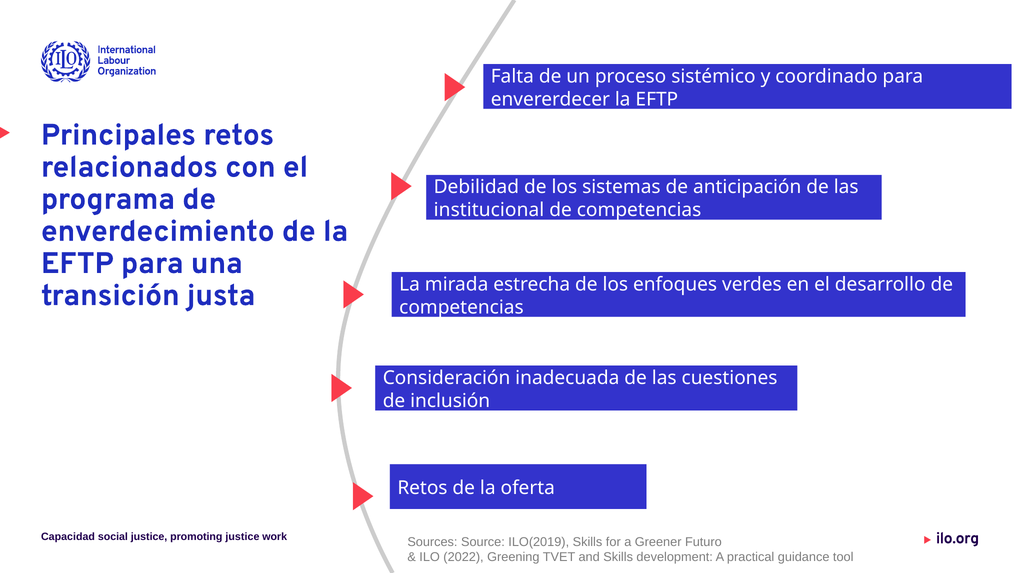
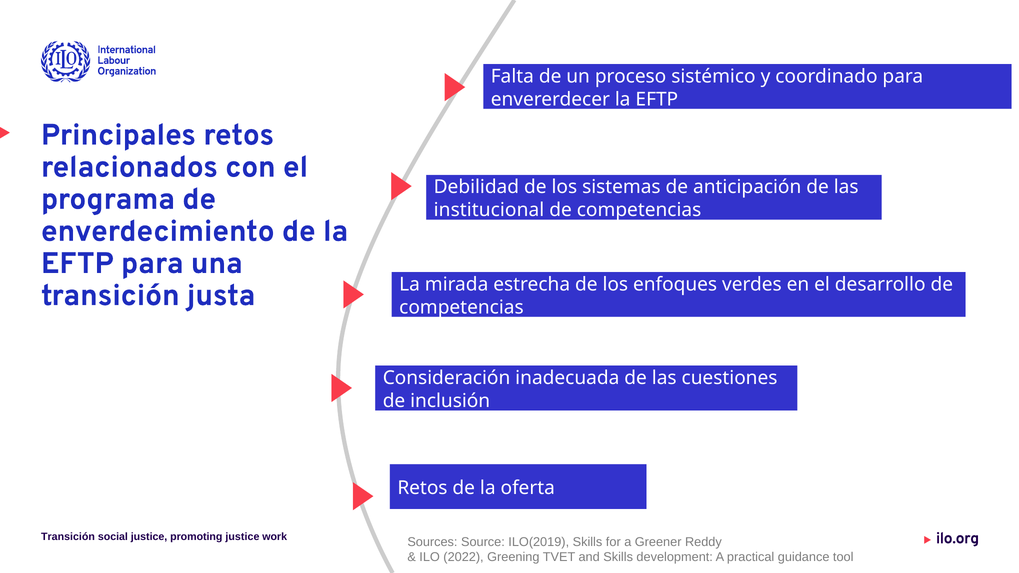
Capacidad: Capacidad -> Transición (68, 537)
Futuro: Futuro -> Reddy (703, 542)
